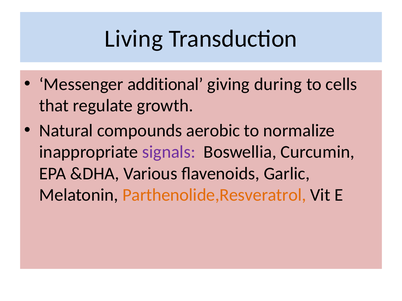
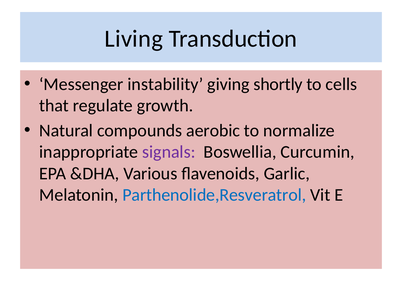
additional: additional -> instability (165, 84)
during: during -> shortly (278, 84)
Parthenolide,Resveratrol colour: orange -> blue (214, 195)
